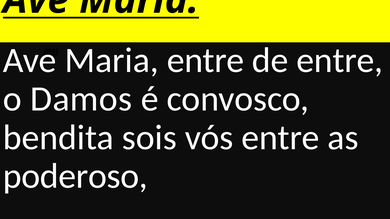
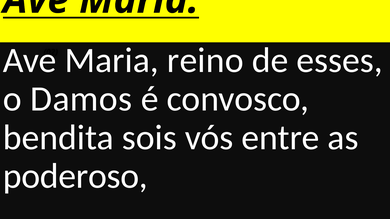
Maria entre: entre -> reino (205, 61)
de entre: entre -> esses (340, 61)
